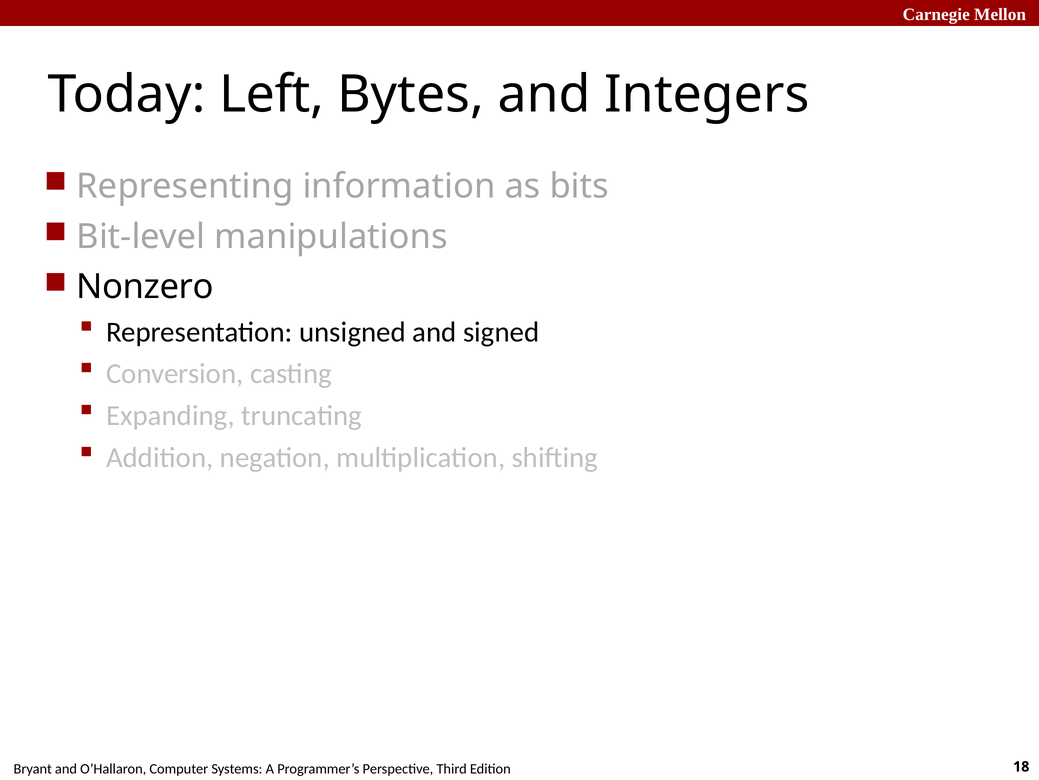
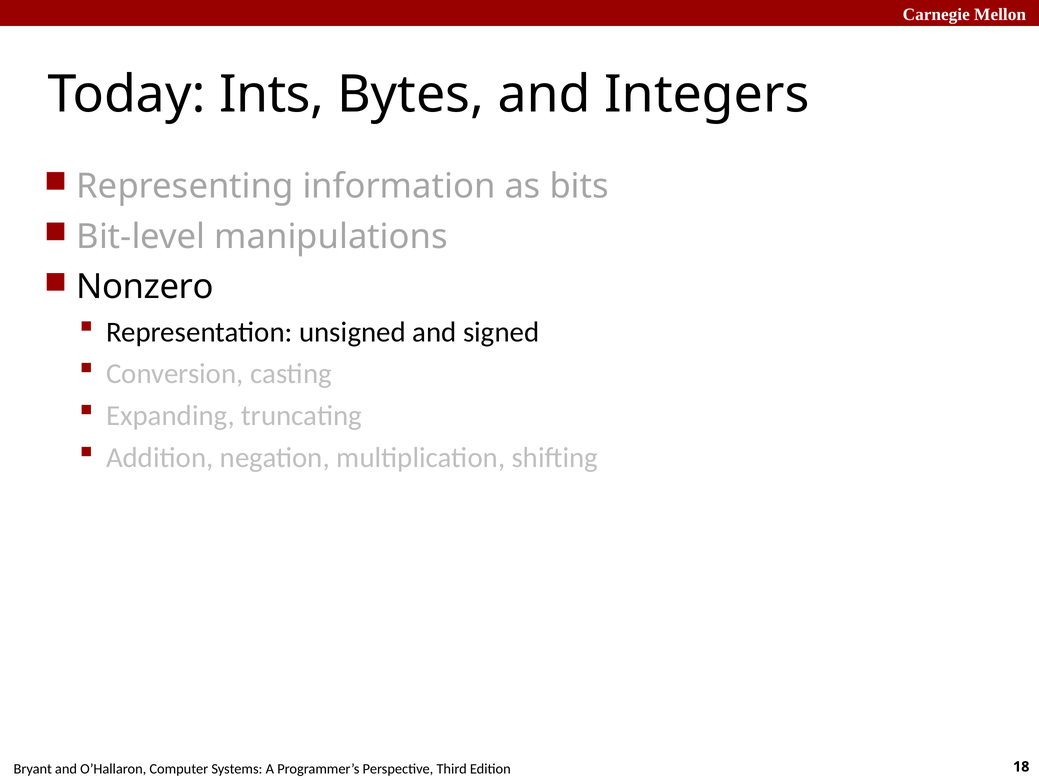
Left: Left -> Ints (272, 95)
